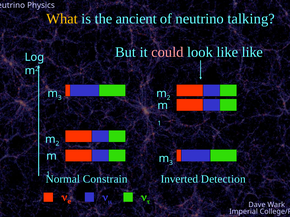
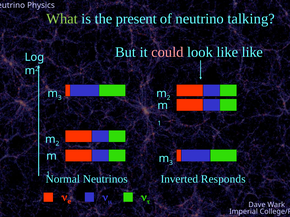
What colour: yellow -> light green (62, 19)
ancient: ancient -> present (136, 19)
Constrain: Constrain -> Neutrinos (105, 179)
Detection: Detection -> Responds (223, 179)
